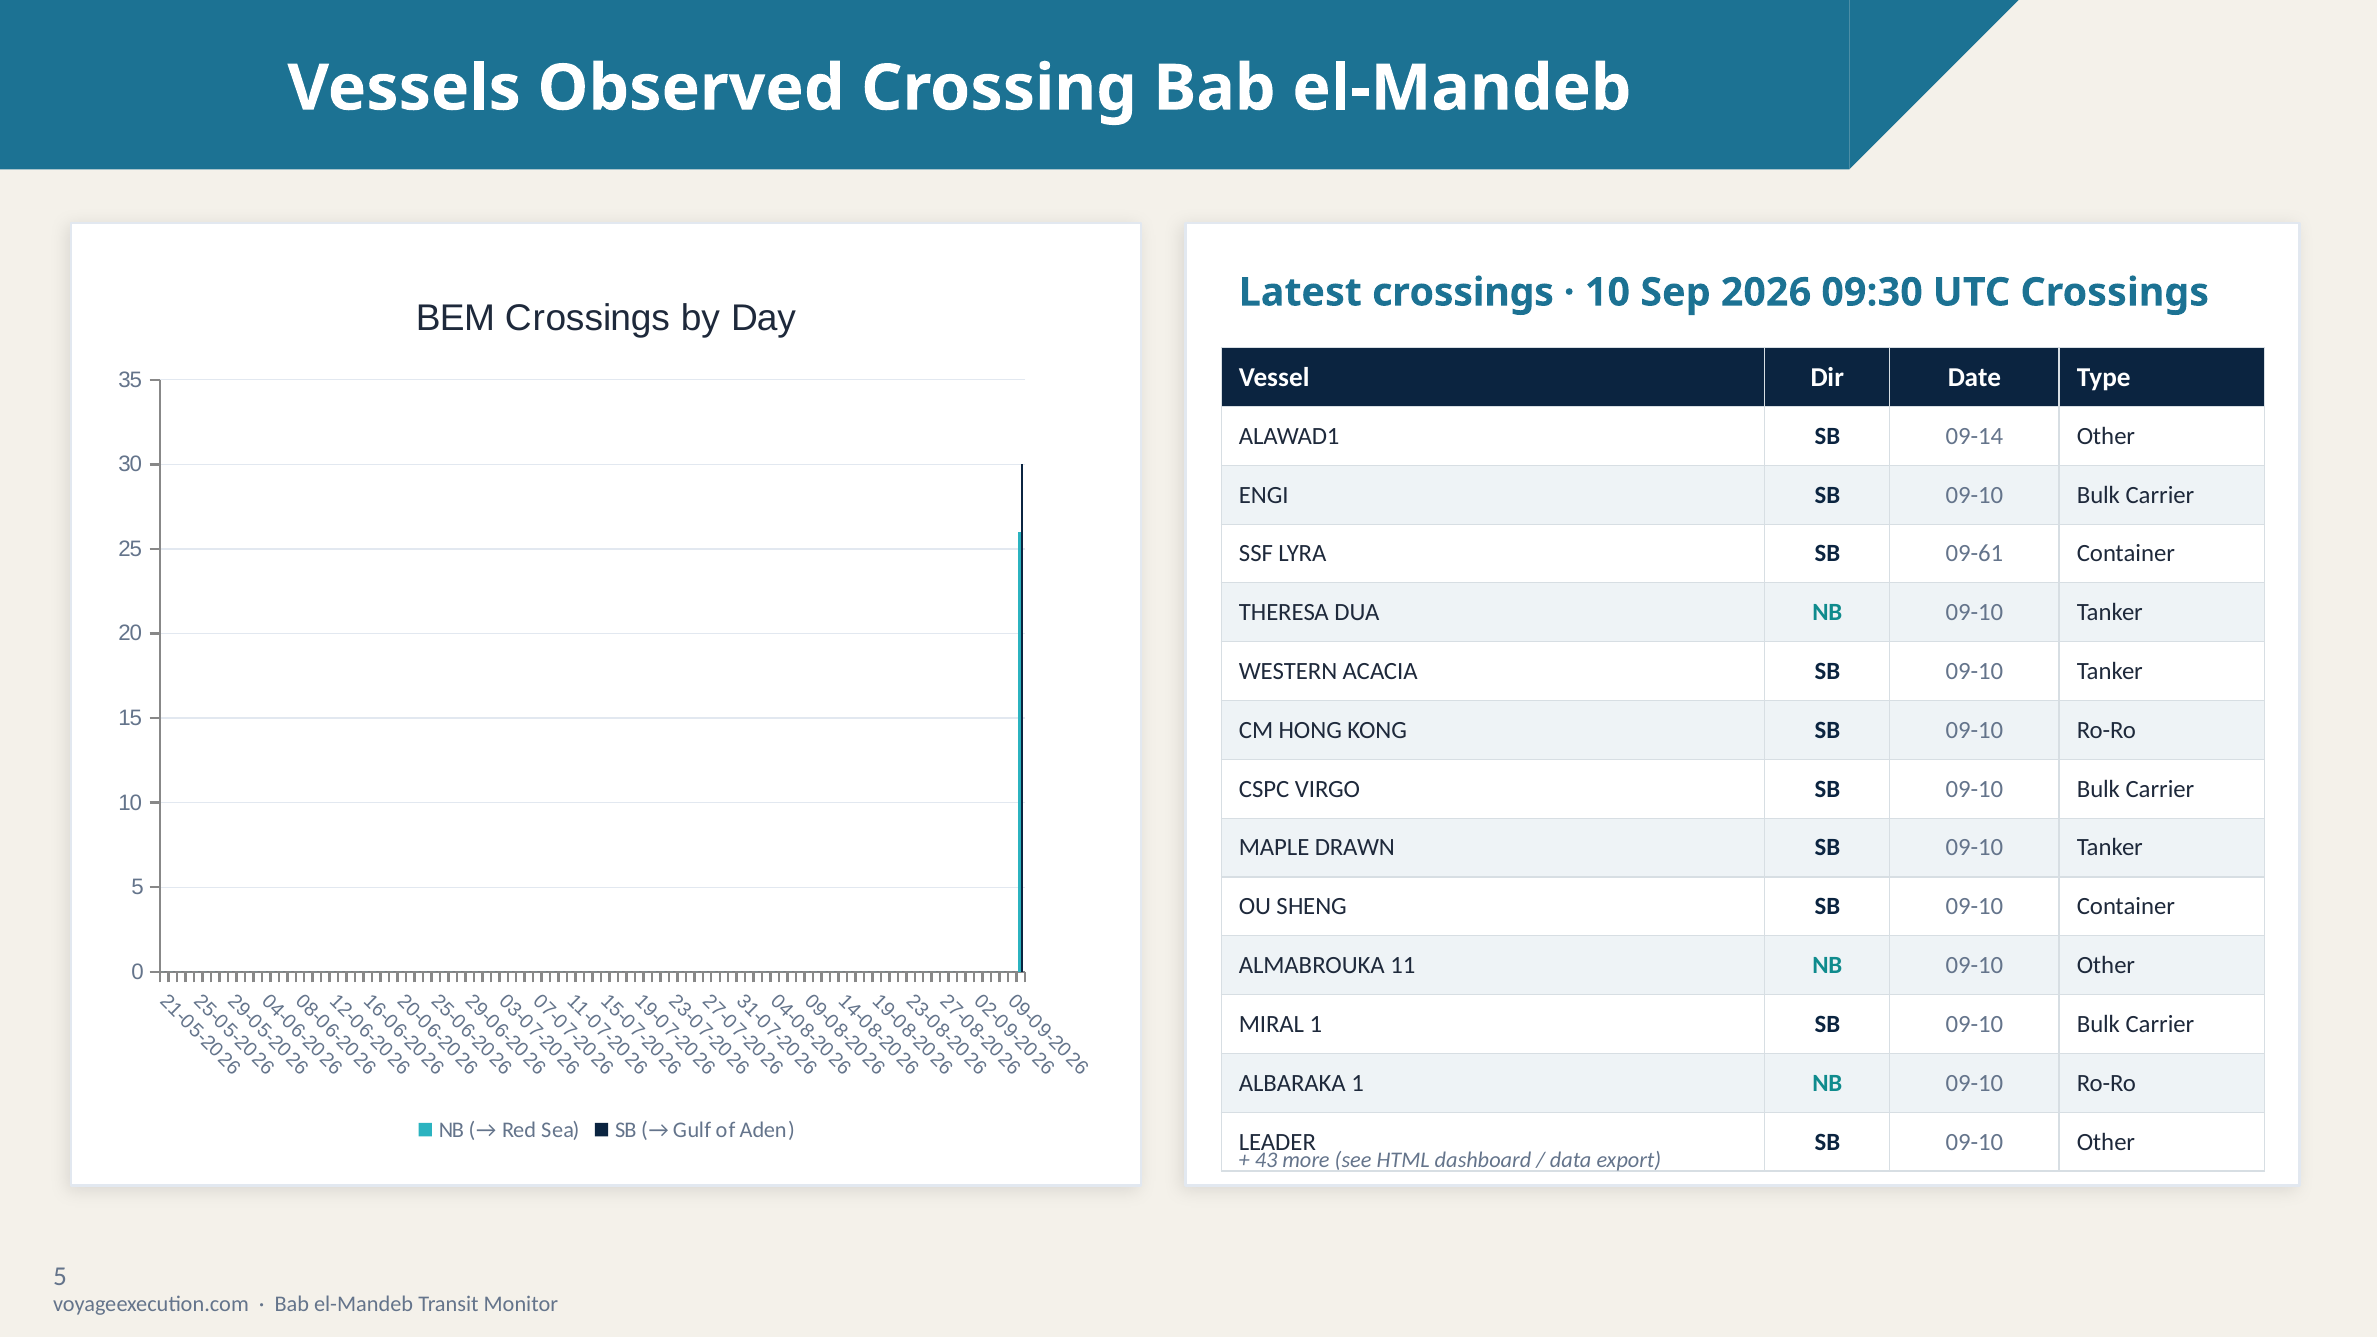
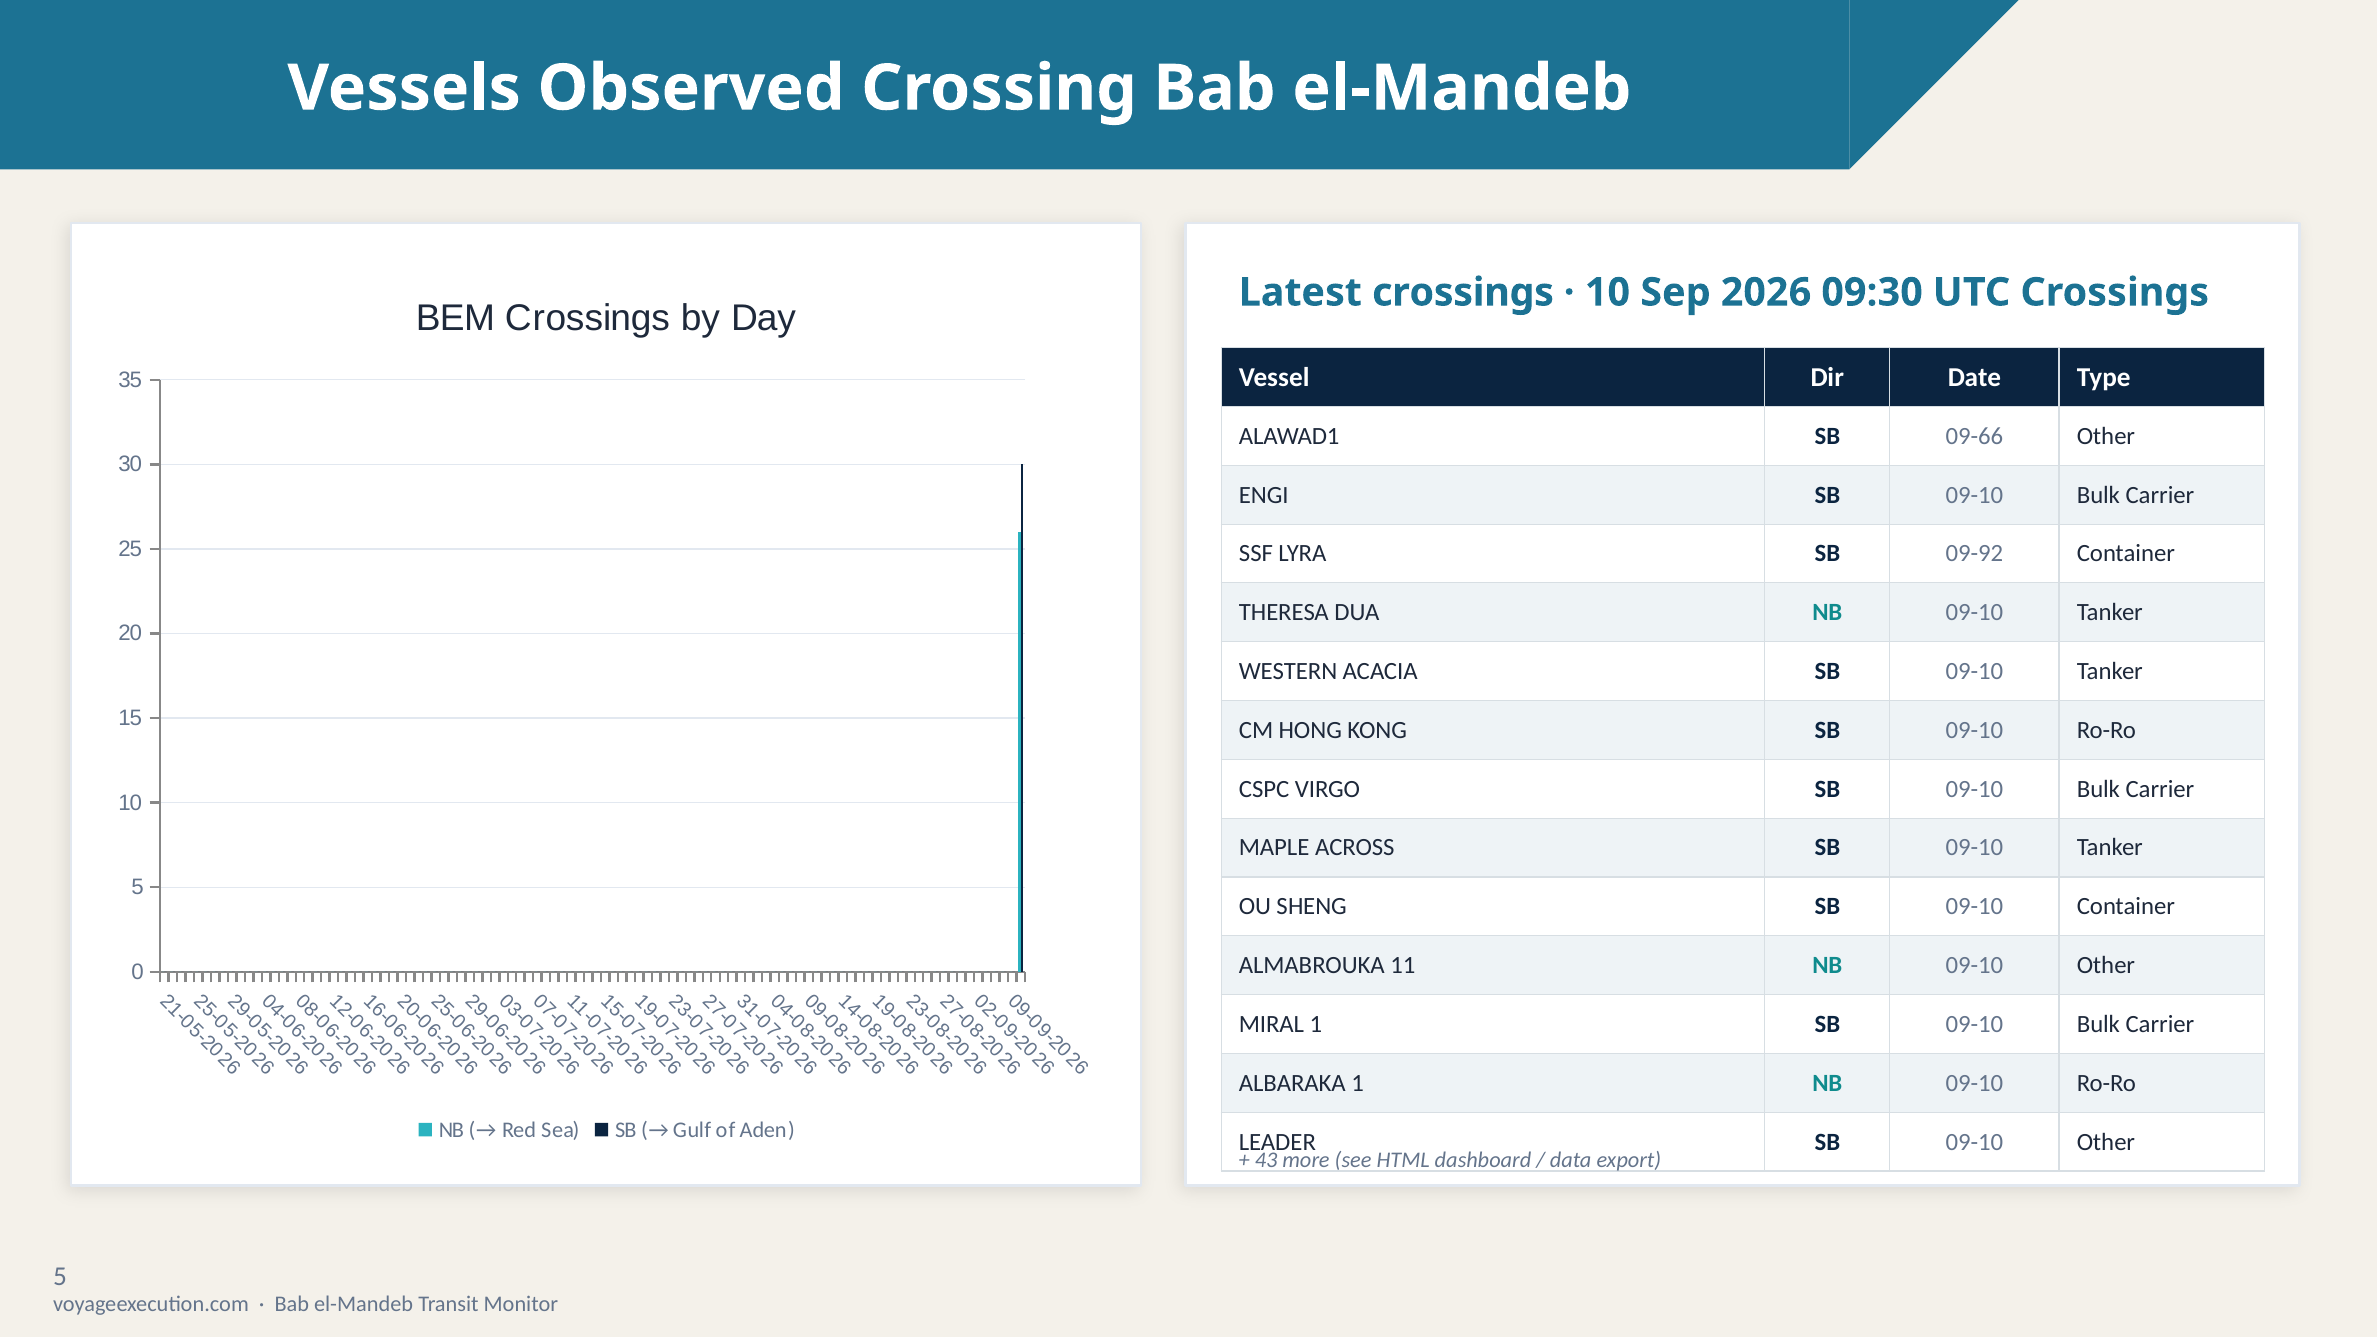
09-14: 09-14 -> 09-66 (1974, 436)
09-61: 09-61 -> 09-92 (1974, 554)
DRAWN: DRAWN -> ACROSS (1355, 848)
